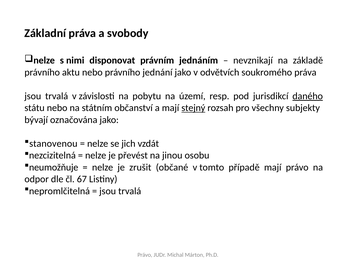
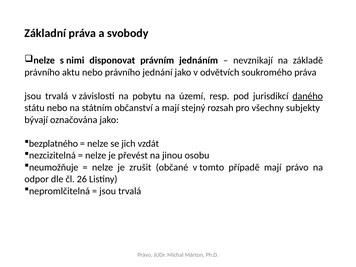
stejný underline: present -> none (193, 108)
stanovenou: stanovenou -> bezplatného (53, 144)
67: 67 -> 26 (82, 179)
